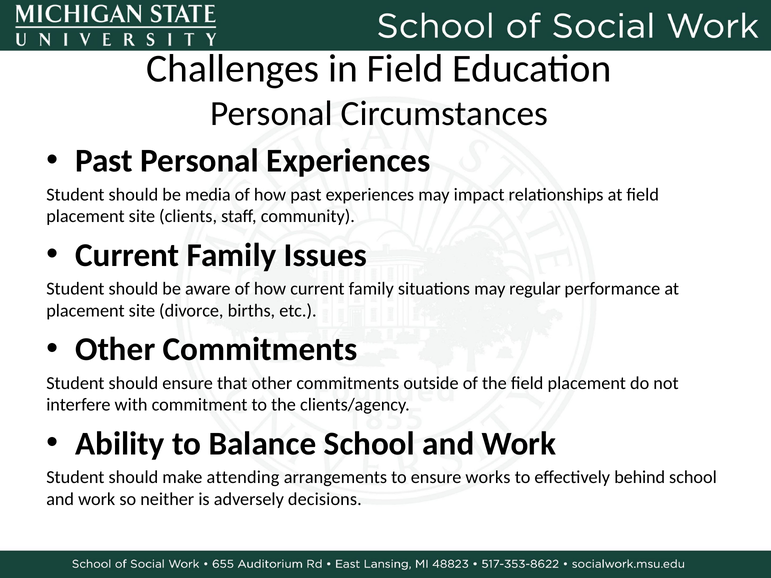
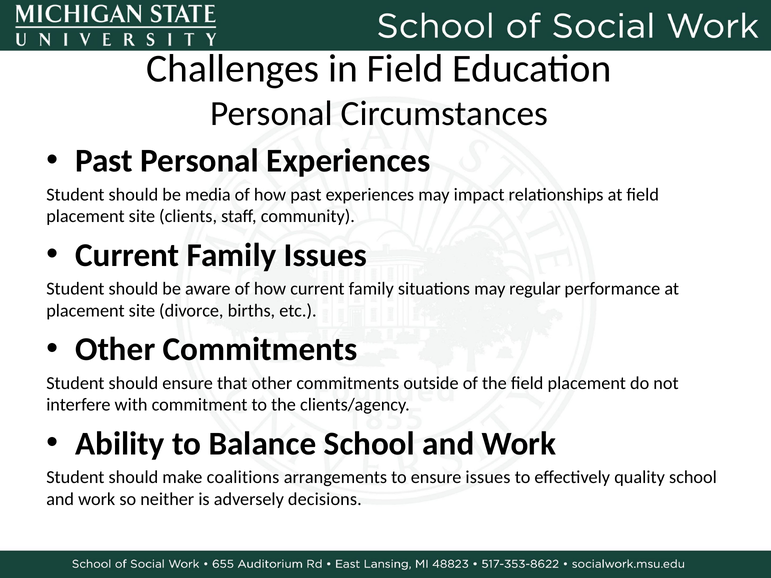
attending: attending -> coalitions (243, 478)
ensure works: works -> issues (488, 478)
behind: behind -> quality (640, 478)
